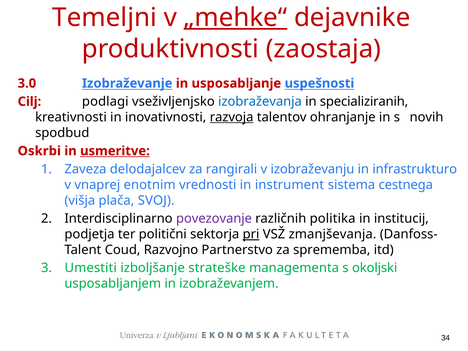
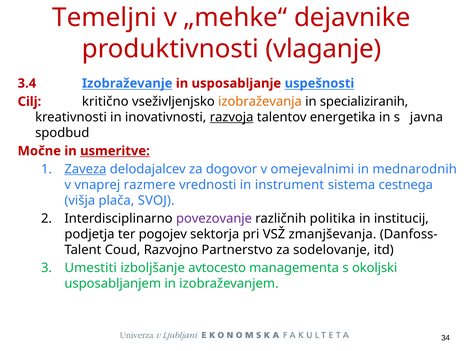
„mehke“ underline: present -> none (235, 18)
zaostaja: zaostaja -> vlaganje (323, 49)
3.0: 3.0 -> 3.4 (27, 83)
podlagi: podlagi -> kritično (105, 102)
izobraževanja colour: blue -> orange (260, 102)
ohranjanje: ohranjanje -> energetika (343, 117)
novih: novih -> javna (426, 117)
Oskrbi: Oskrbi -> Močne (39, 151)
Zaveza underline: none -> present (85, 169)
rangirali: rangirali -> dogovor (232, 169)
izobraževanju: izobraževanju -> omejevalnimi (312, 169)
infrastrukturo: infrastrukturo -> mednarodnih (415, 169)
enotnim: enotnim -> razmere (150, 185)
politični: politični -> pogojev (163, 234)
pri underline: present -> none (251, 234)
sprememba: sprememba -> sodelovanje (332, 250)
strateške: strateške -> avtocesto (217, 268)
